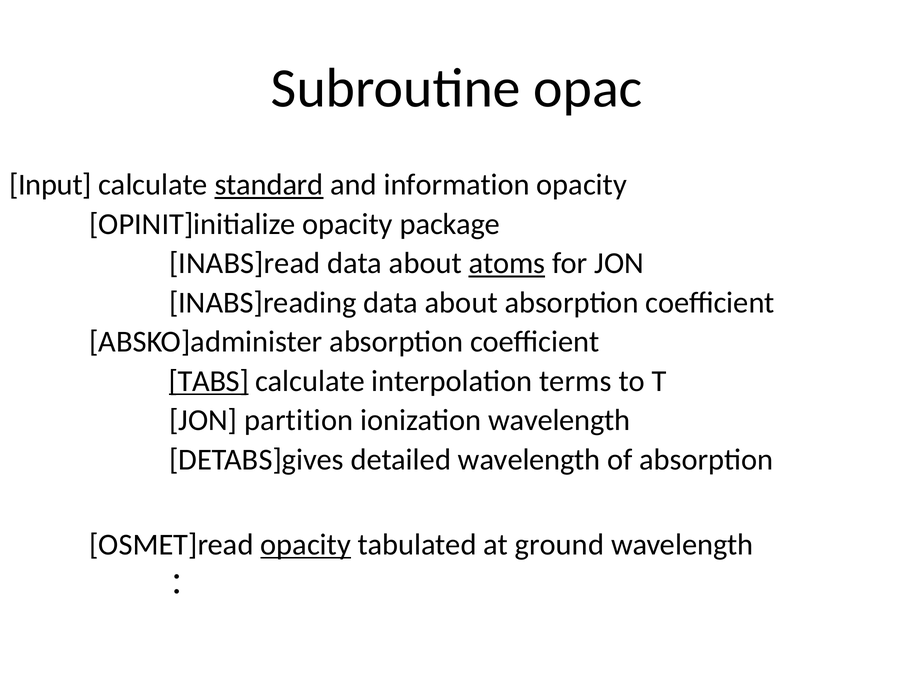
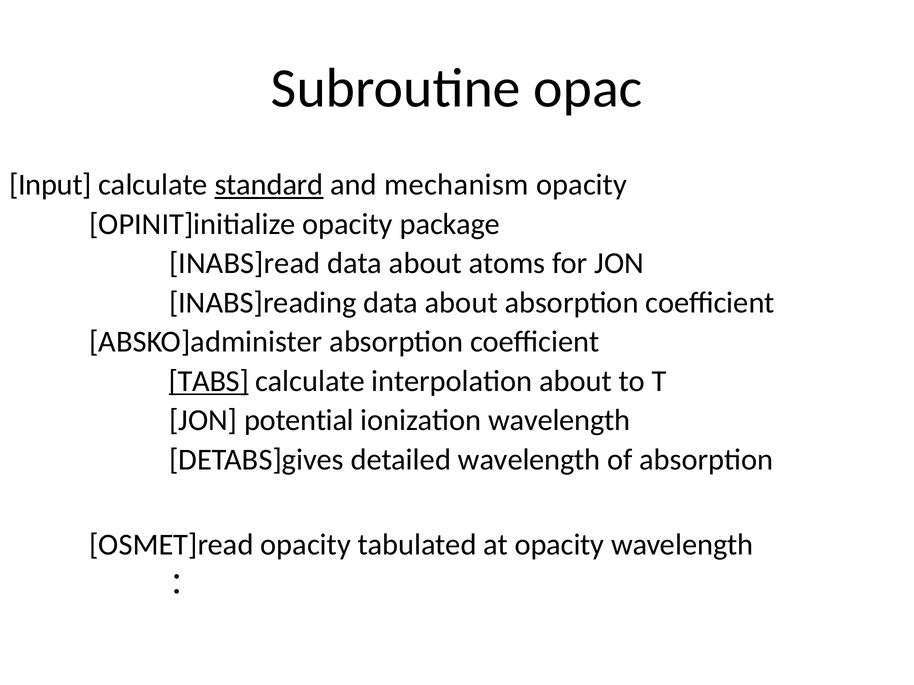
information: information -> mechanism (456, 185)
atoms underline: present -> none (507, 264)
interpolation terms: terms -> about (575, 381)
partition: partition -> potential (299, 421)
opacity underline: present -> none (306, 545)
at ground: ground -> opacity (559, 545)
